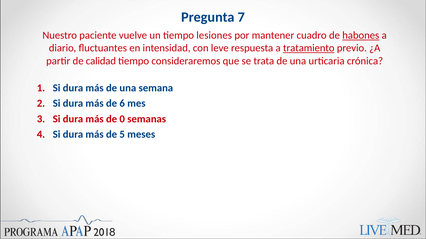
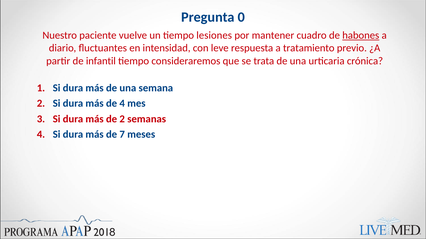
7: 7 -> 0 (241, 17)
tratamiento underline: present -> none (309, 48)
calidad: calidad -> infantil (101, 61)
de 6: 6 -> 4 (122, 104)
de 0: 0 -> 2 (122, 119)
5: 5 -> 7 (122, 135)
